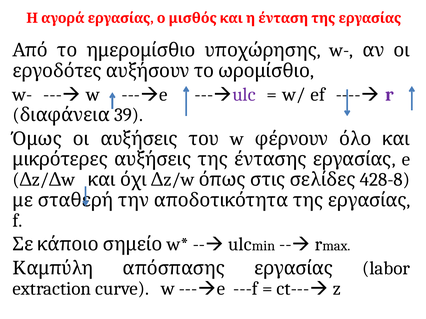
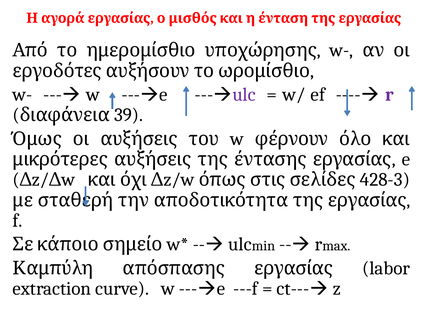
428-8: 428-8 -> 428-3 (381, 180)
